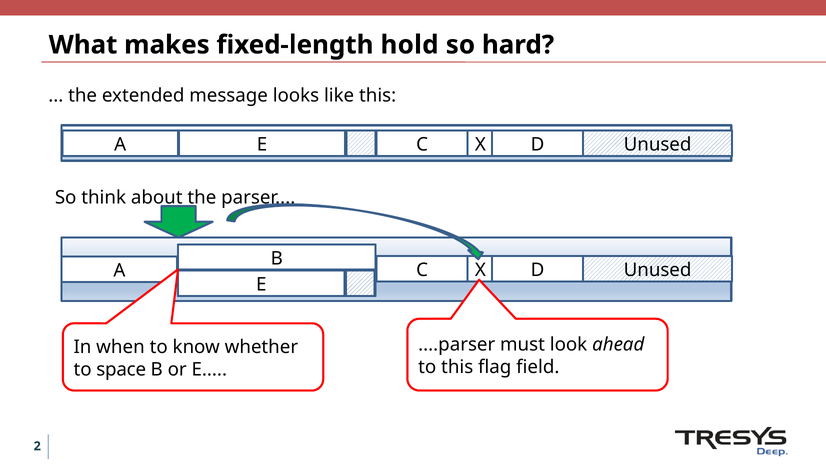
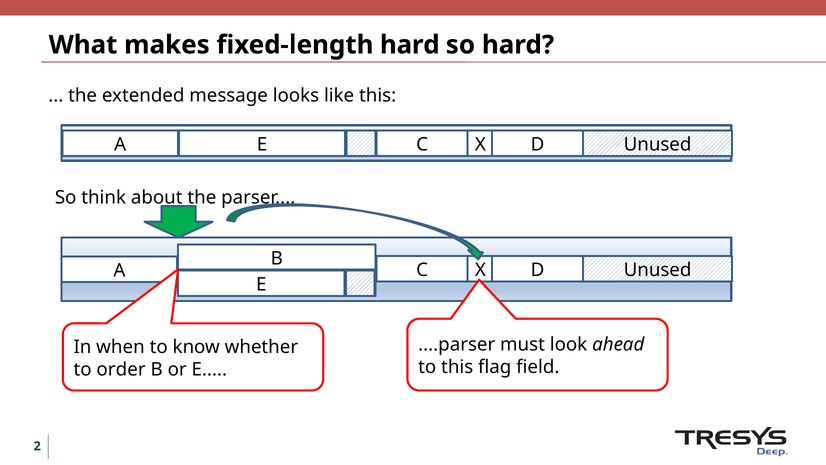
fixed-length hold: hold -> hard (410, 45)
space: space -> order (121, 369)
